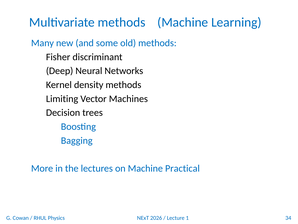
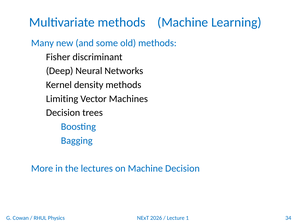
Machine Practical: Practical -> Decision (182, 168)
